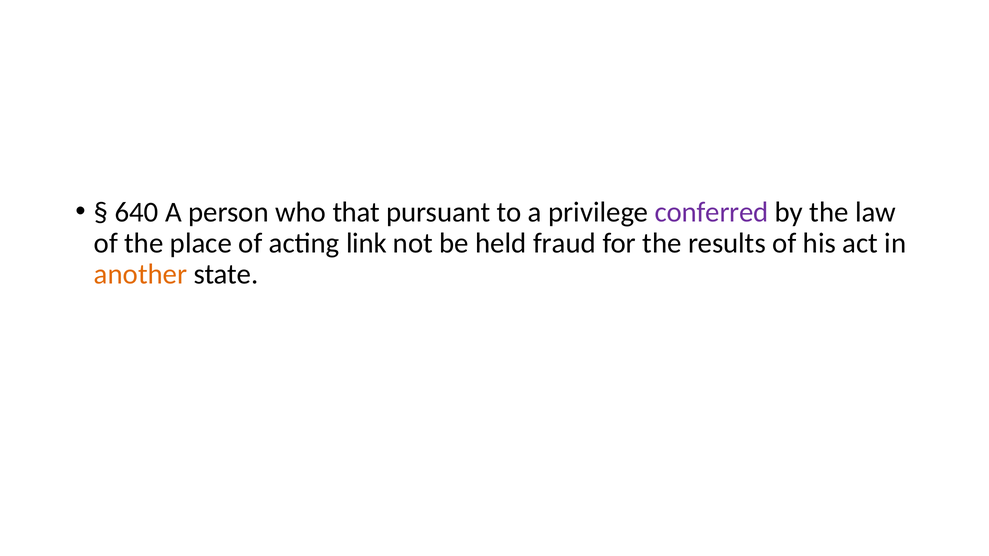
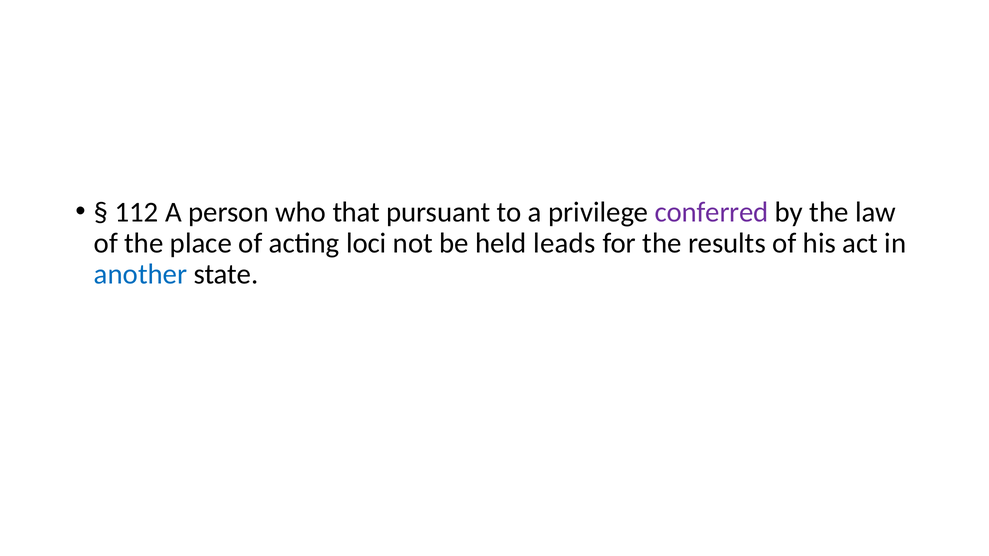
640: 640 -> 112 (137, 212)
link: link -> loci (366, 243)
fraud: fraud -> leads (564, 243)
another colour: orange -> blue (141, 274)
